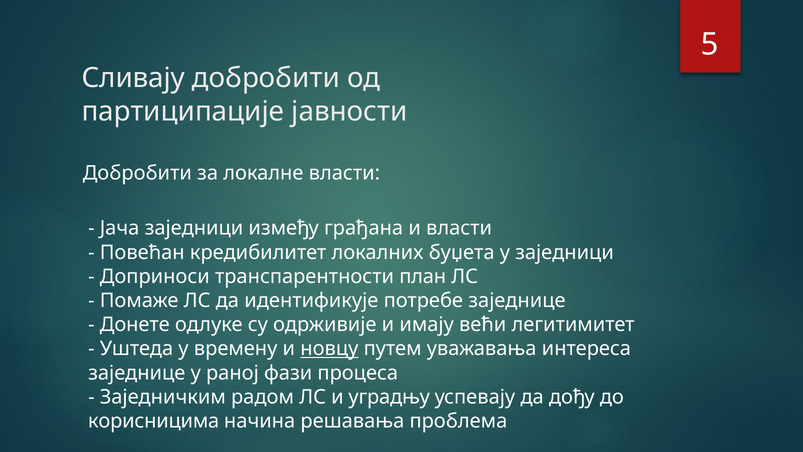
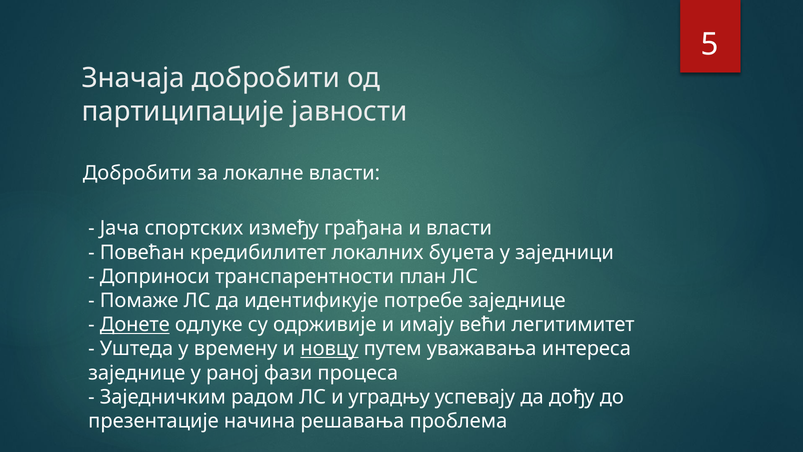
Сливају: Сливају -> Значаја (133, 78)
Јача заједници: заједници -> спортских (194, 228)
Донете underline: none -> present (135, 325)
корисницима: корисницима -> презентације (154, 421)
